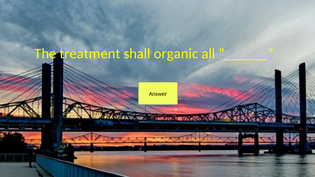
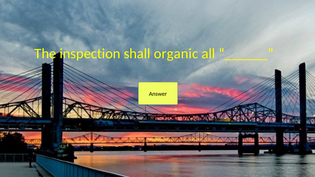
treatment: treatment -> inspection (90, 54)
